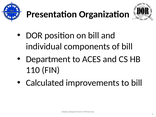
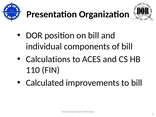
Department: Department -> Calculations (48, 59)
